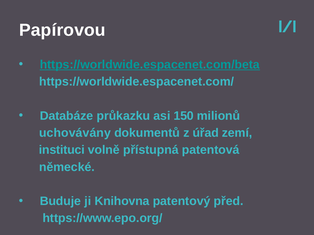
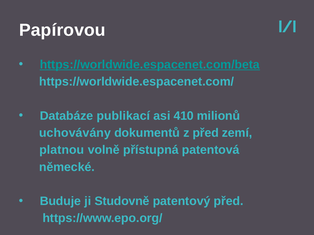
průkazku: průkazku -> publikací (123, 116)
150: 150 -> 410 (184, 116)
z úřad: úřad -> před (206, 133)
instituci: instituci -> platnou (62, 150)
Knihovna: Knihovna -> Studovně (122, 202)
